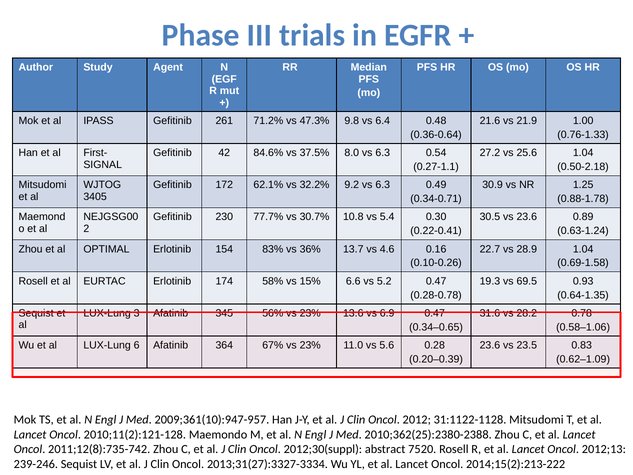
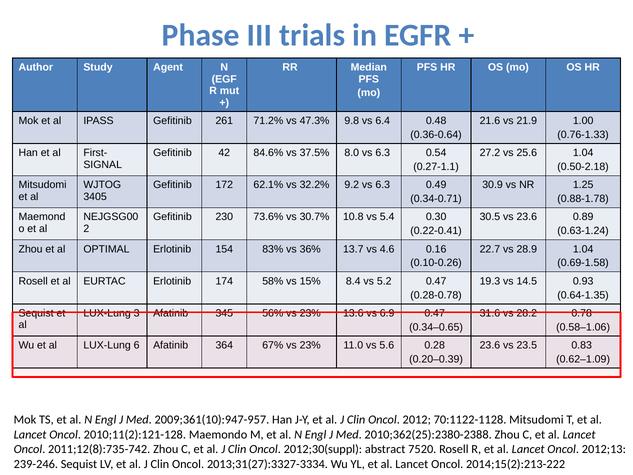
77.7%: 77.7% -> 73.6% (268, 217)
6.6: 6.6 -> 8.4 (353, 281)
69.5: 69.5 -> 14.5 (527, 281)
31:1122-1128: 31:1122-1128 -> 70:1122-1128 (470, 420)
